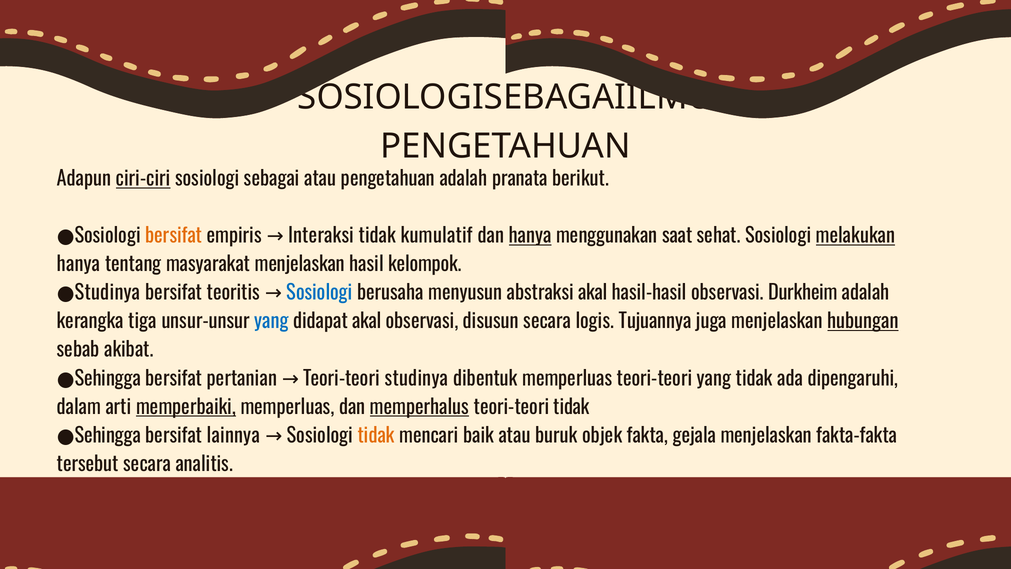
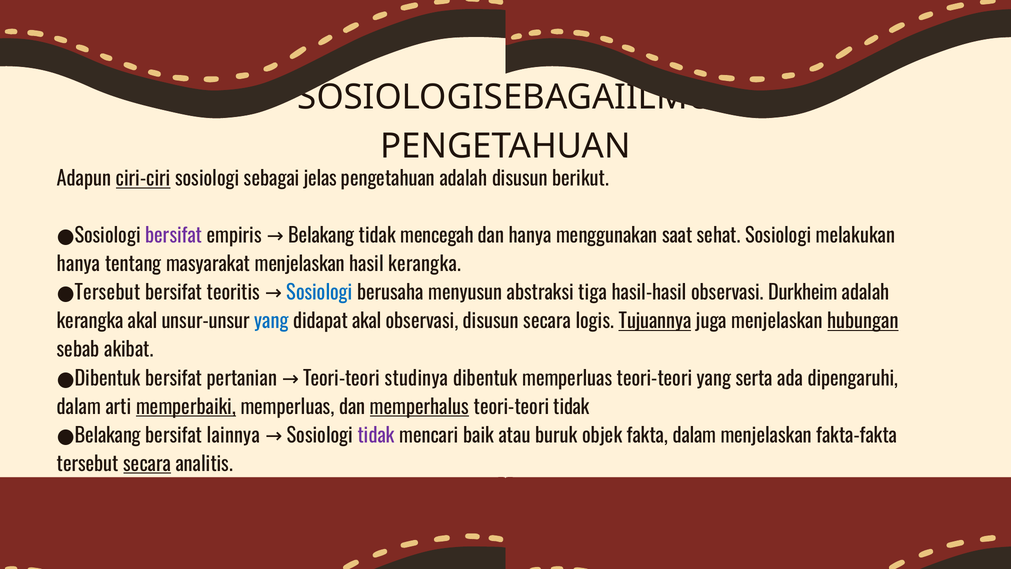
sebagai atau: atau -> jelas (320, 179)
adalah pranata: pranata -> disusun (520, 179)
bersifat colour: orange -> purple (174, 236)
empiris Interaksi: Interaksi -> Belakang (321, 236)
kumulatif: kumulatif -> mencegah (437, 236)
hanya underline: present -> none (530, 236)
melakukan underline: present -> none (855, 236)
hasil kelompok: kelompok -> kerangka (425, 265)
Studinya: Studinya -> Tersebut (108, 293)
abstraksi akal: akal -> tiga (593, 293)
kerangka tiga: tiga -> akal (143, 322)
Tujuannya underline: none -> present (655, 322)
Sehingga: Sehingga -> Dibentuk (108, 379)
yang tidak: tidak -> serta (754, 379)
Sehingga: Sehingga -> Belakang (108, 436)
tidak colour: orange -> purple (376, 436)
fakta gejala: gejala -> dalam (694, 436)
secara underline: none -> present (147, 464)
